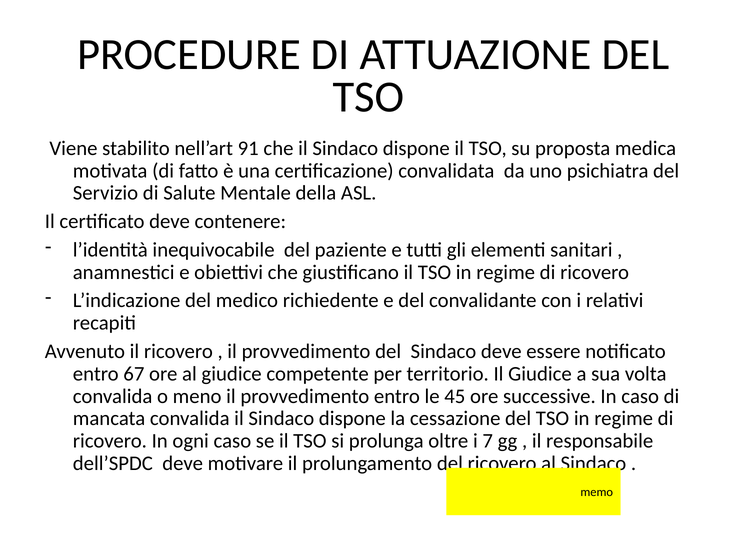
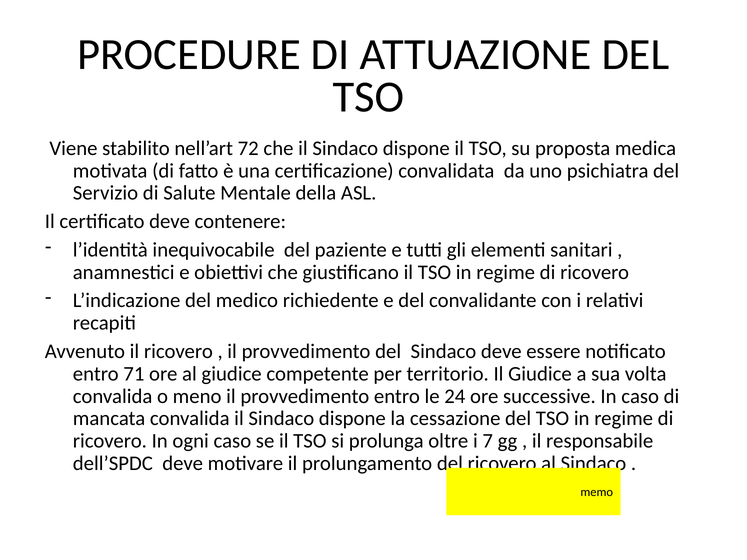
91: 91 -> 72 (248, 148)
67: 67 -> 71 (134, 374)
45: 45 -> 24 (455, 396)
